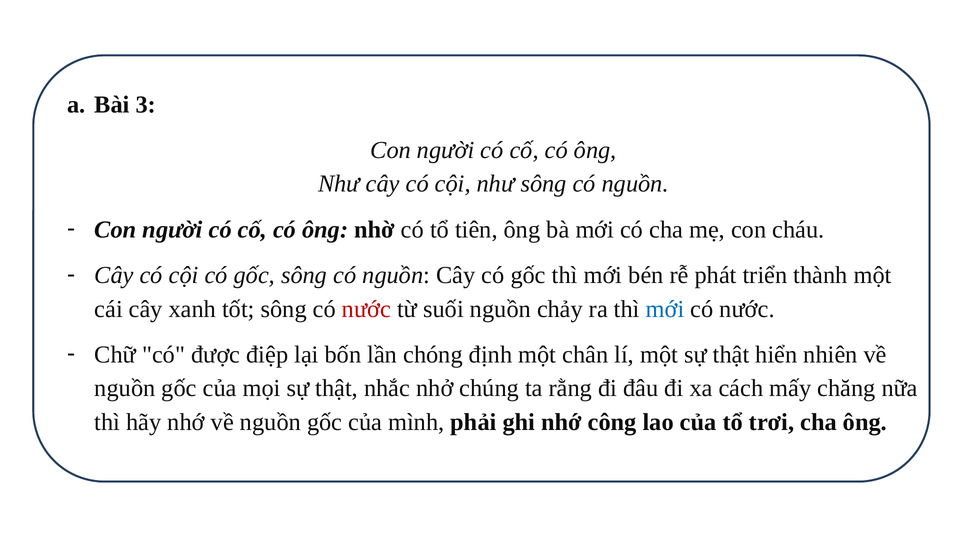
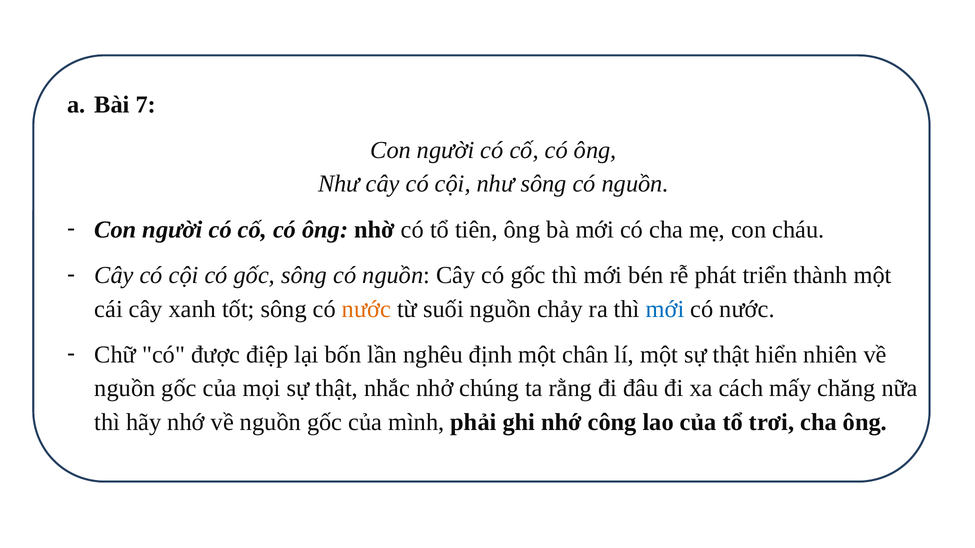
3: 3 -> 7 (146, 105)
nước colour: red -> orange (366, 309)
chóng: chóng -> nghêu (433, 355)
